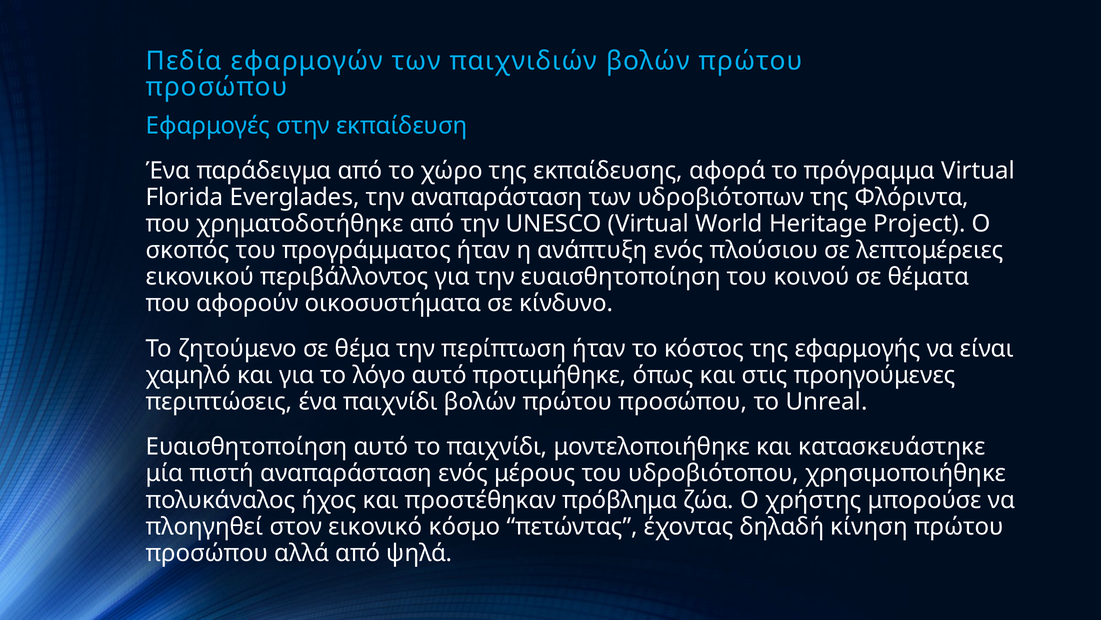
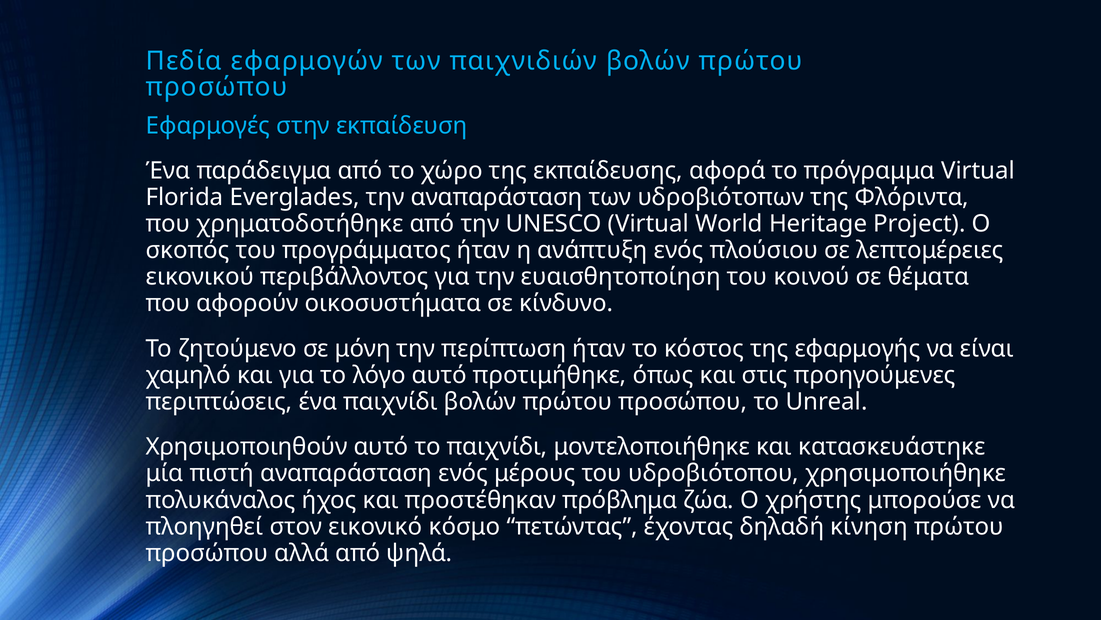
θέμα: θέμα -> μόνη (363, 348)
Ευαισθητοποίηση: Ευαισθητοποίηση -> Χρησιμοποιηθούν (247, 447)
